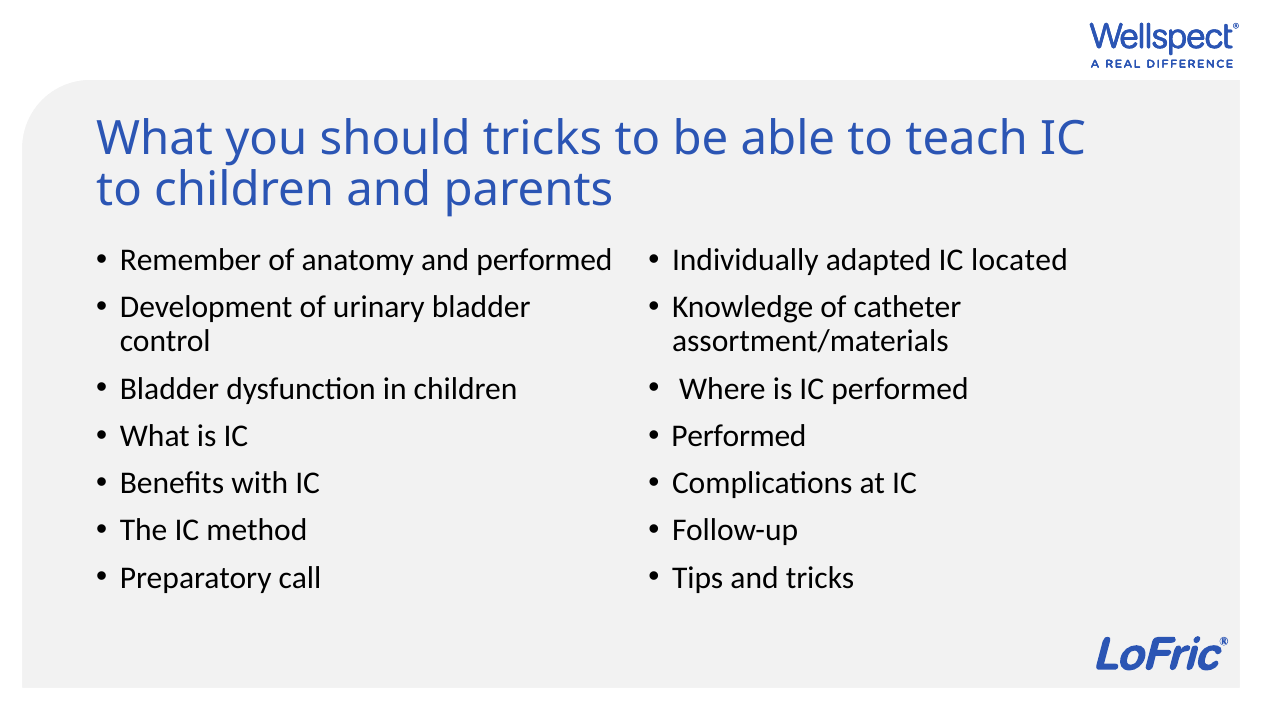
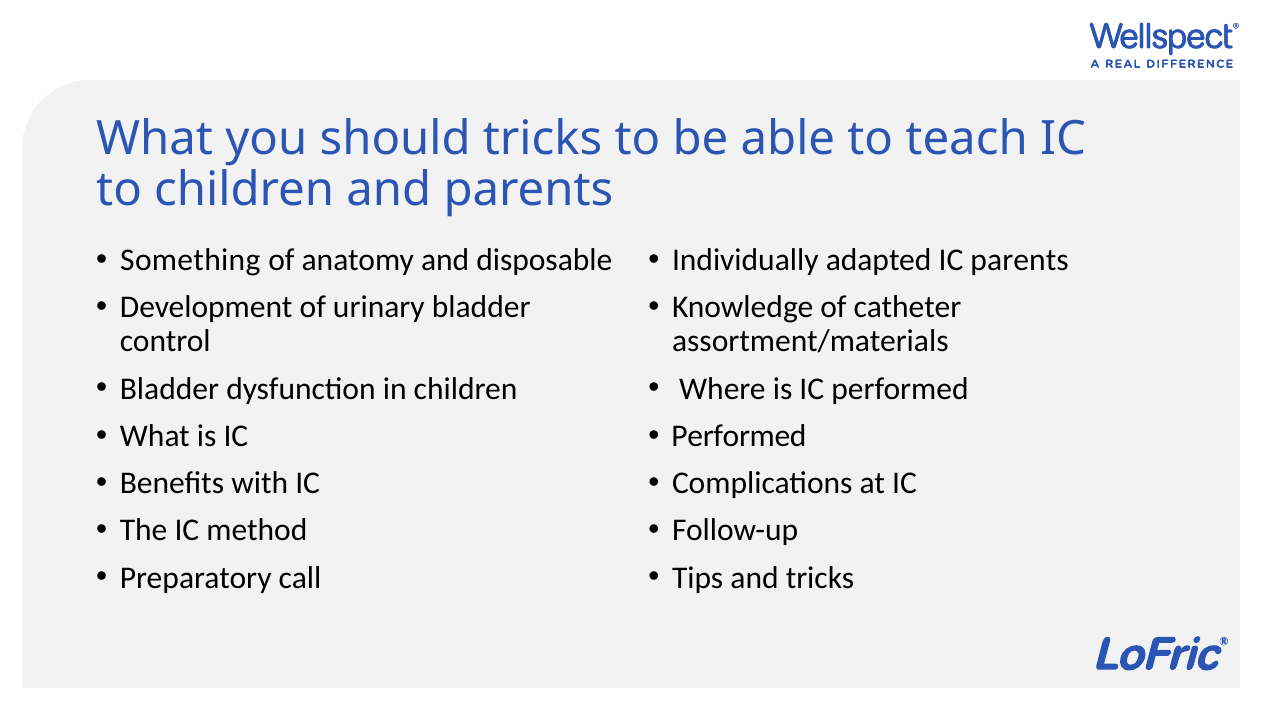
Remember: Remember -> Something (190, 260)
and performed: performed -> disposable (544, 260)
IC located: located -> parents (1020, 260)
